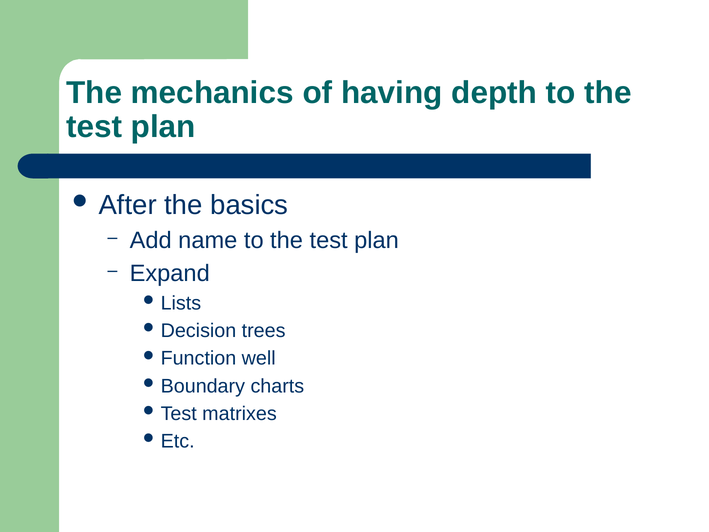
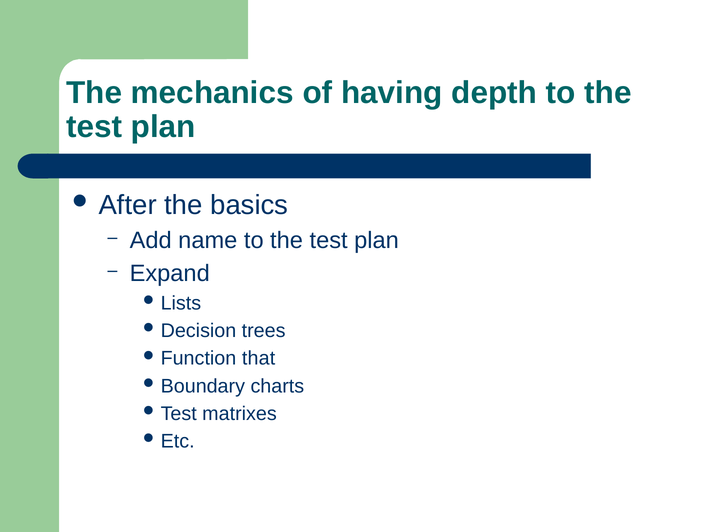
well: well -> that (259, 358)
